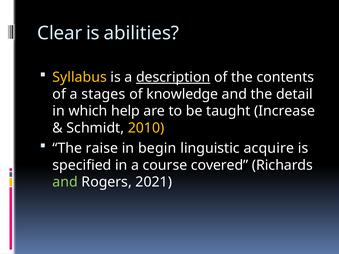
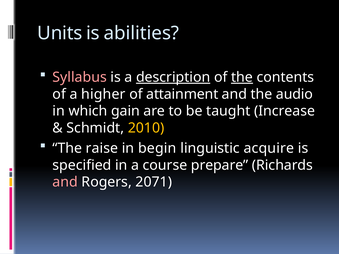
Clear: Clear -> Units (60, 33)
Syllabus colour: yellow -> pink (80, 77)
the underline: none -> present (242, 77)
stages: stages -> higher (103, 94)
knowledge: knowledge -> attainment (182, 94)
detail: detail -> audio (294, 94)
help: help -> gain (126, 111)
covered: covered -> prepare (220, 165)
and colour: light green -> pink (65, 182)
2021: 2021 -> 2071 (154, 182)
